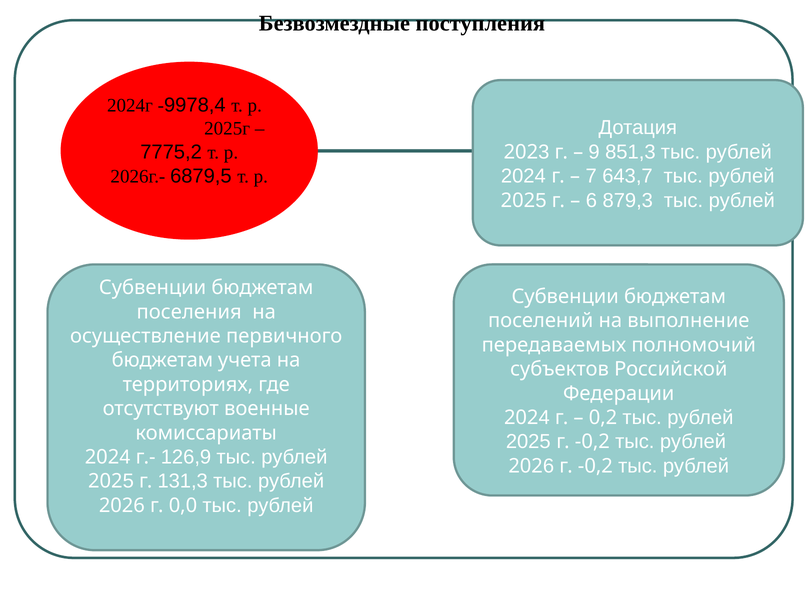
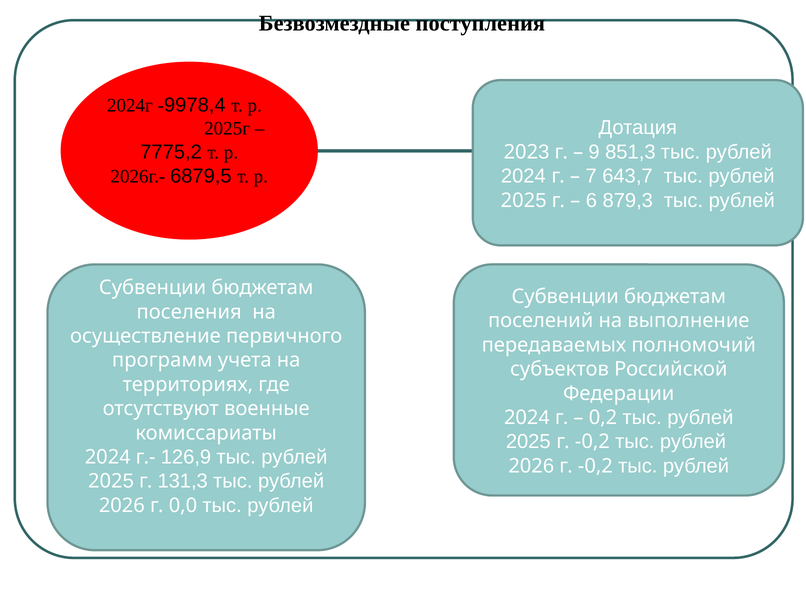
бюджетам: бюджетам -> программ (162, 360)
